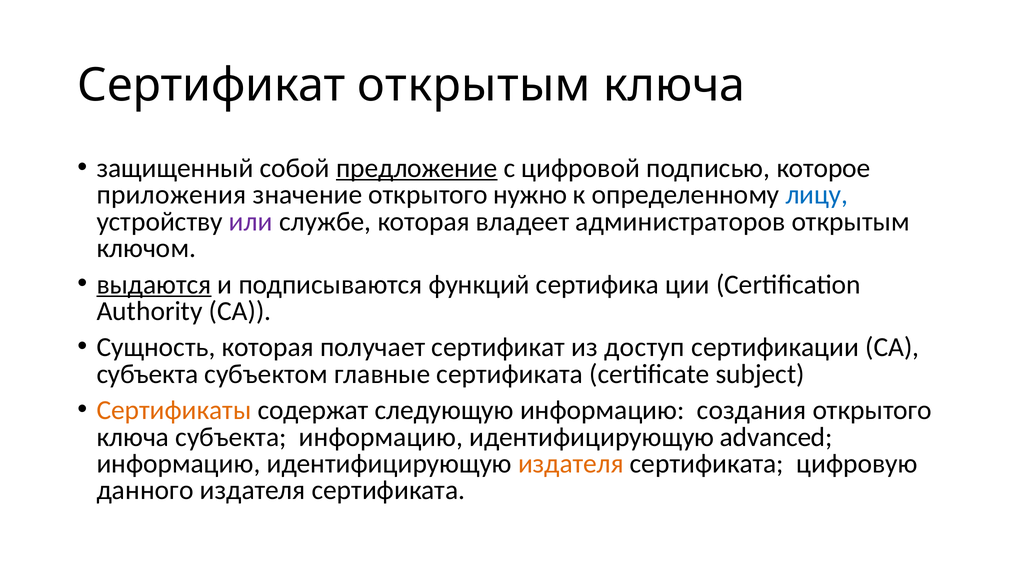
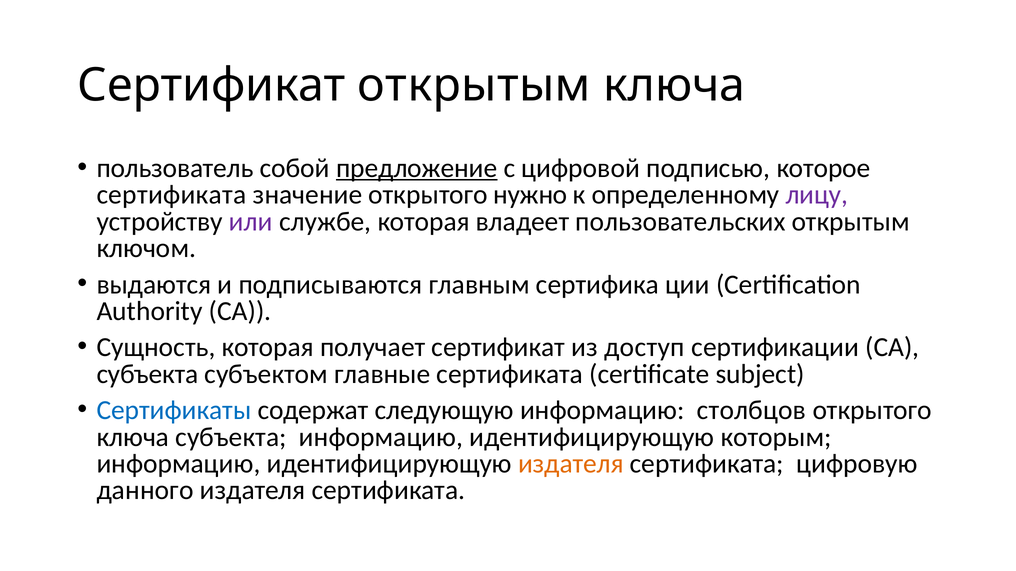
защищенный: защищенный -> пользователь (175, 168)
приложения: приложения -> сертификата (171, 195)
лицу colour: blue -> purple (817, 195)
администраторов: администраторов -> пользовательских (680, 222)
выдаются underline: present -> none (154, 285)
функций: функций -> главным (479, 285)
Сертификаты colour: orange -> blue (174, 411)
создания: создания -> столбцов (752, 411)
advanced: advanced -> которым (776, 437)
